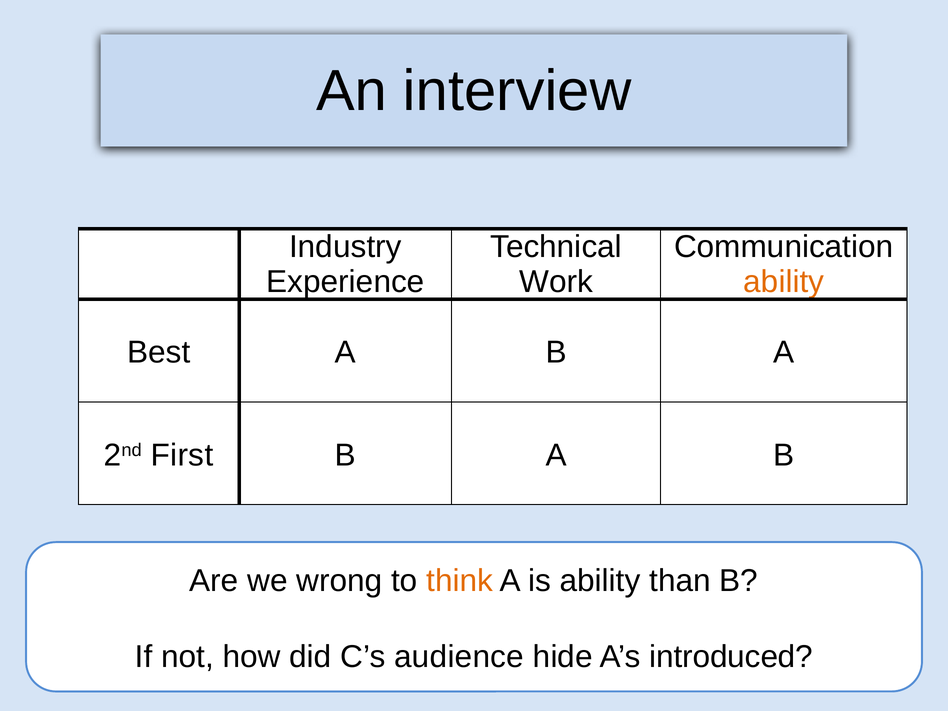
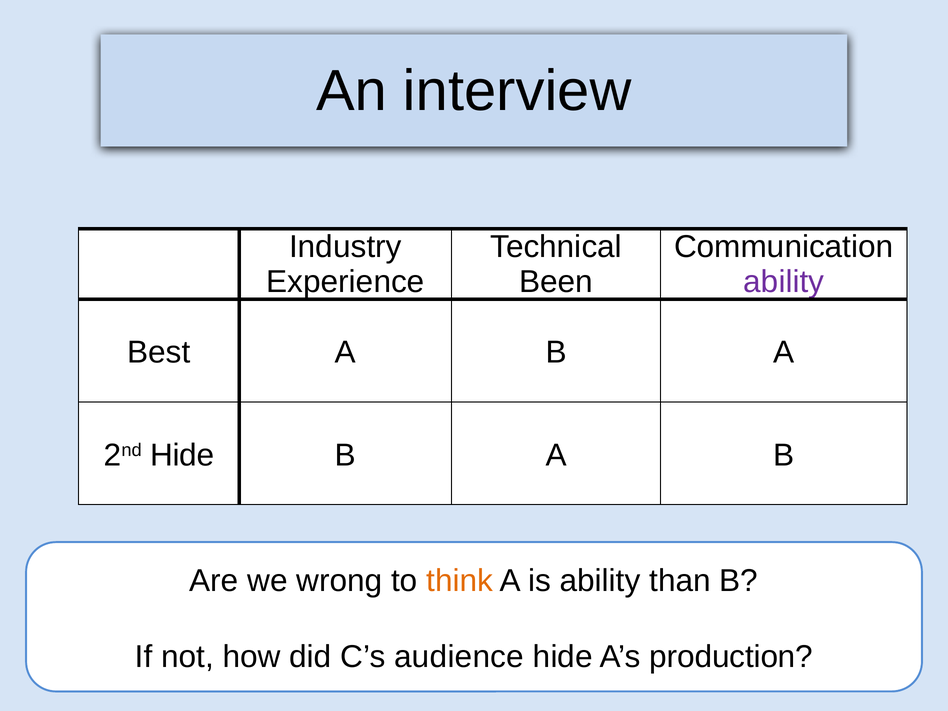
Work: Work -> Been (556, 282)
ability colour: orange -> purple (784, 282)
2nd First: First -> Hide (182, 455)
introduced: introduced -> production (731, 657)
